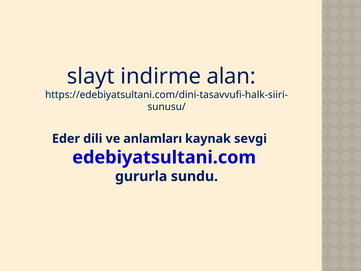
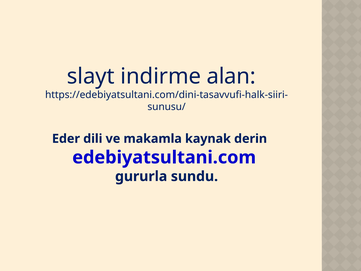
anlamları: anlamları -> makamla (153, 139)
sevgi: sevgi -> derin (251, 139)
